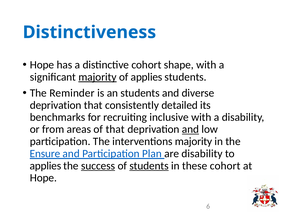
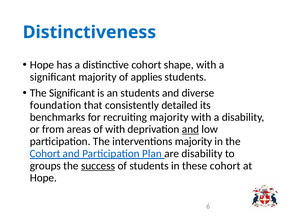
majority underline: present -> none (97, 77)
The Reminder: Reminder -> Significant (72, 93)
deprivation: deprivation -> foundation (56, 105)
recruiting inclusive: inclusive -> majority (169, 117)
of that: that -> with (115, 129)
Ensure: Ensure -> Cohort (45, 154)
applies: applies -> groups (45, 166)
students underline: present -> none (149, 166)
